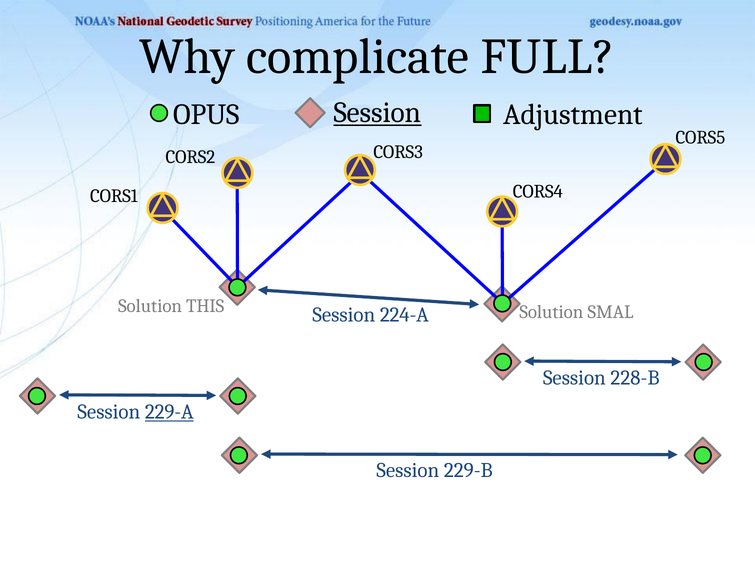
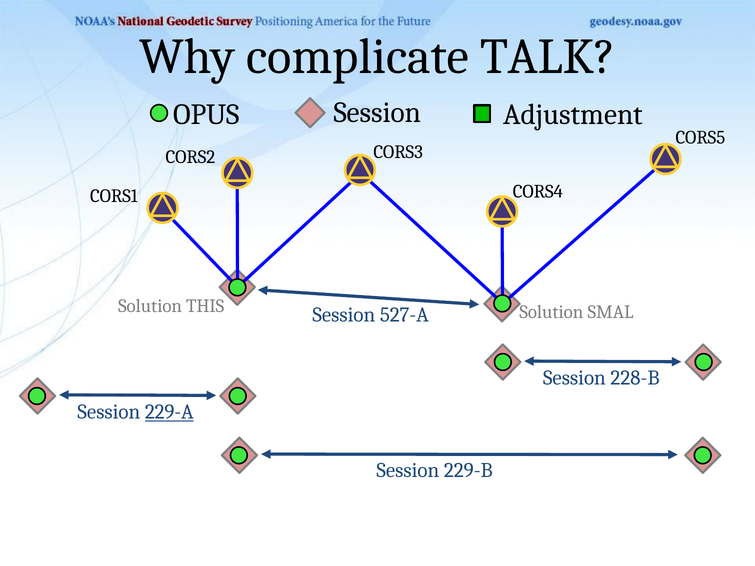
FULL: FULL -> TALK (548, 56)
Session underline: present -> none (377, 113)
224-A: 224-A -> 527-A (404, 315)
